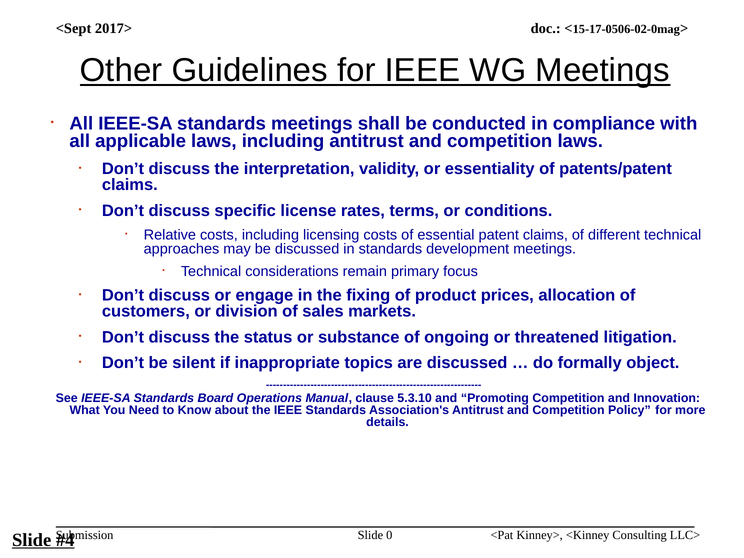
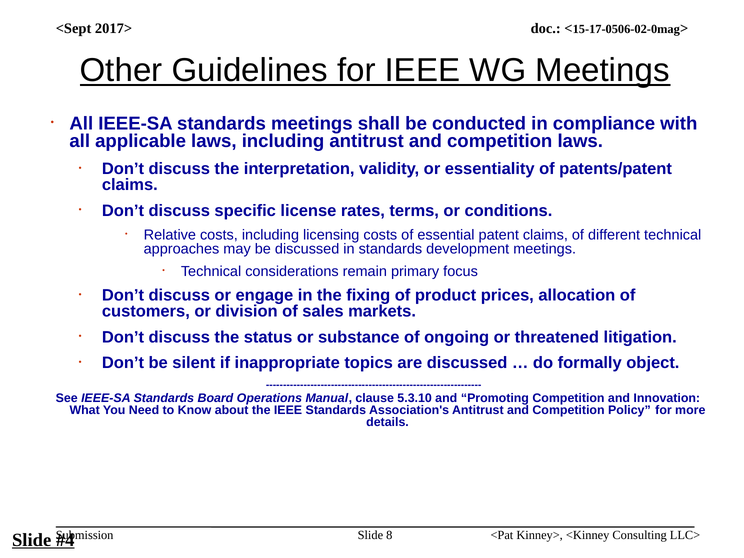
0: 0 -> 8 (389, 535)
